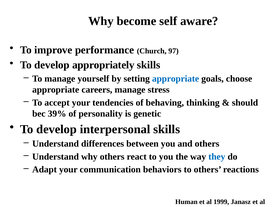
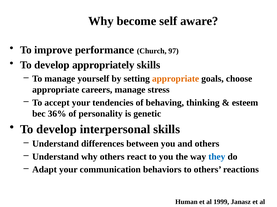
appropriate colour: blue -> orange (176, 79)
should: should -> esteem (245, 103)
39%: 39% -> 36% (57, 114)
